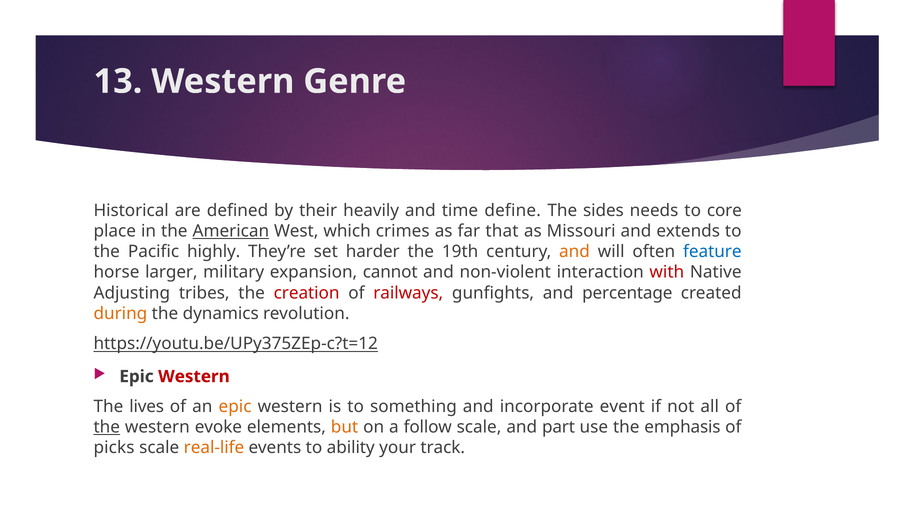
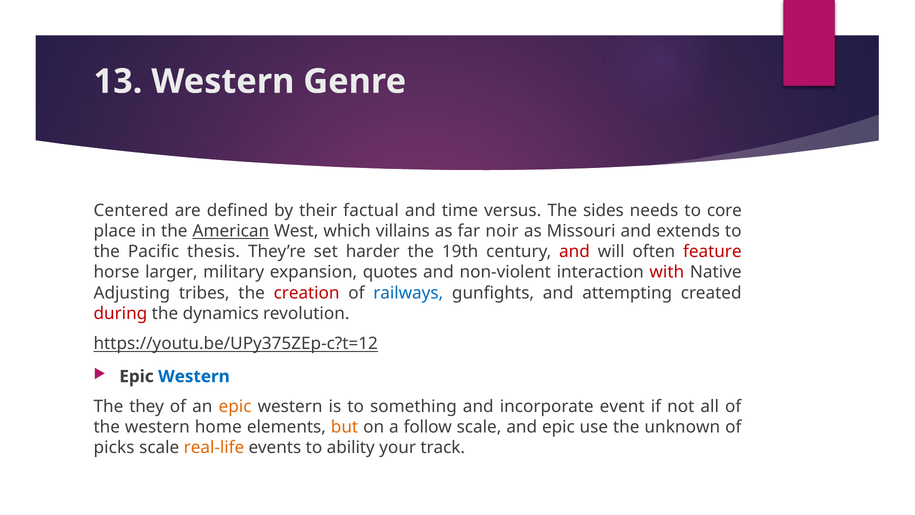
Historical: Historical -> Centered (131, 210)
heavily: heavily -> factual (371, 210)
define: define -> versus (513, 210)
crimes: crimes -> villains (403, 231)
that: that -> noir (502, 231)
highly: highly -> thesis (214, 251)
and colour: orange -> red (575, 251)
feature colour: blue -> red (712, 251)
cannot: cannot -> quotes (390, 272)
railways colour: red -> blue (408, 293)
percentage: percentage -> attempting (627, 293)
during colour: orange -> red (120, 313)
Western colour: red -> blue (194, 376)
lives: lives -> they (147, 406)
the underline: present -> none (107, 427)
evoke: evoke -> home (218, 427)
and part: part -> epic (558, 427)
emphasis: emphasis -> unknown (682, 427)
